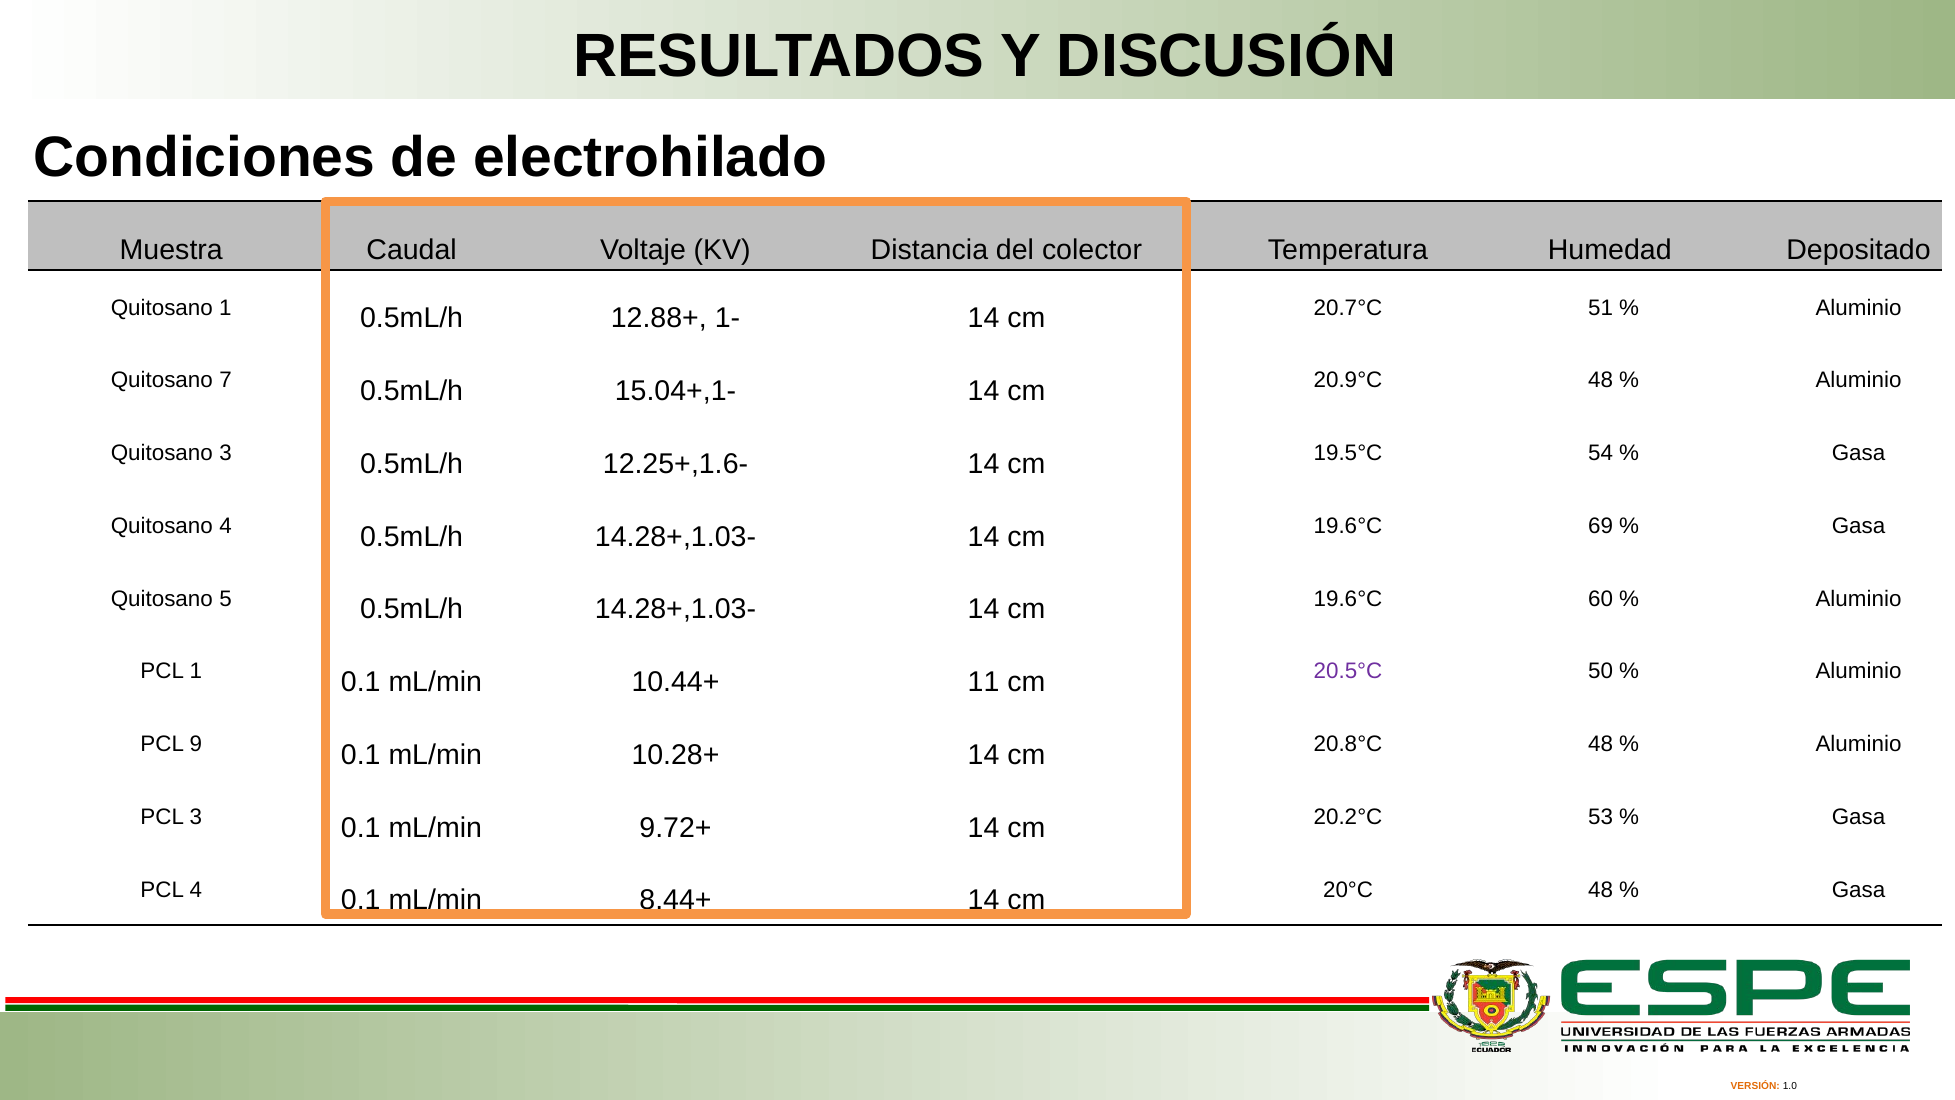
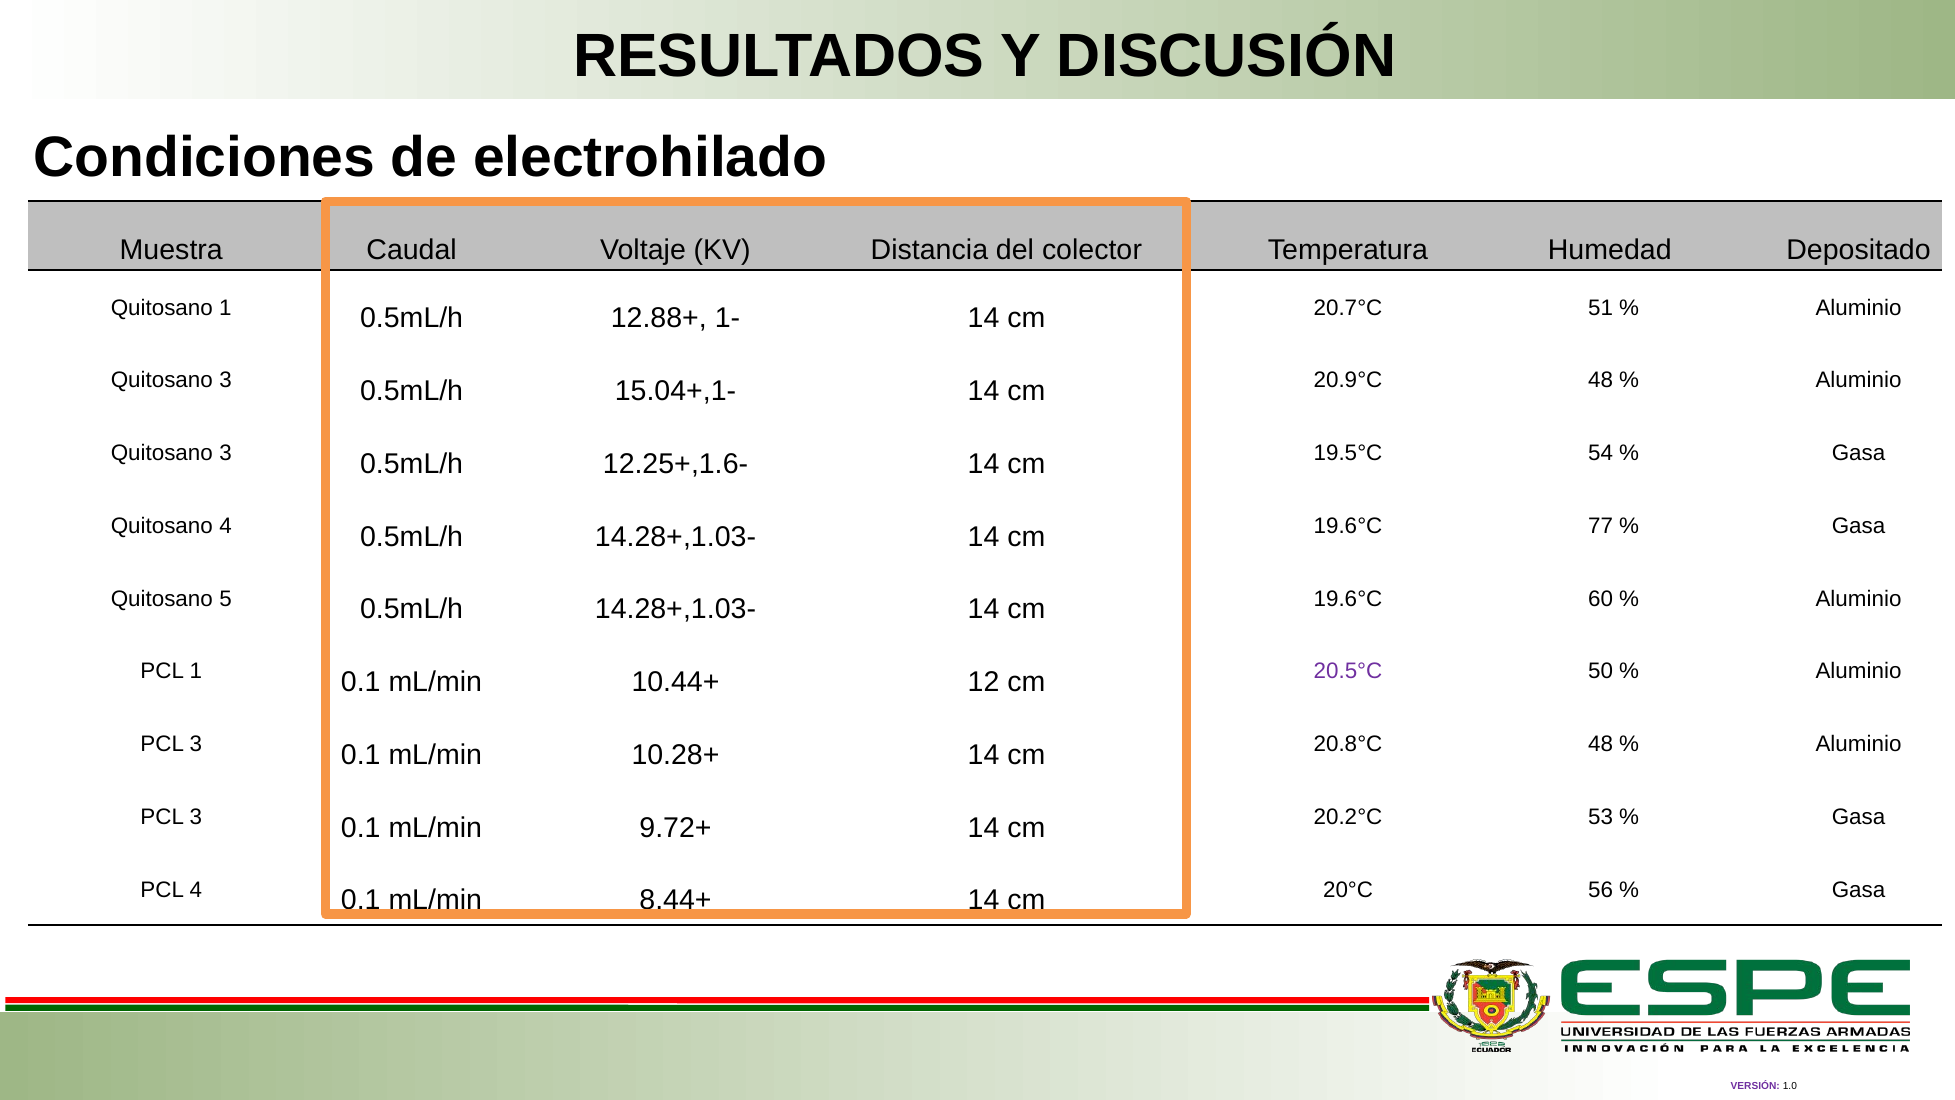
7: 7 -> 3 (226, 380)
69: 69 -> 77 (1601, 526)
11: 11 -> 12 (984, 682)
9: 9 -> 3 (196, 744)
20°C 48: 48 -> 56 (1601, 889)
VERSIÓN colour: orange -> purple (1755, 1085)
